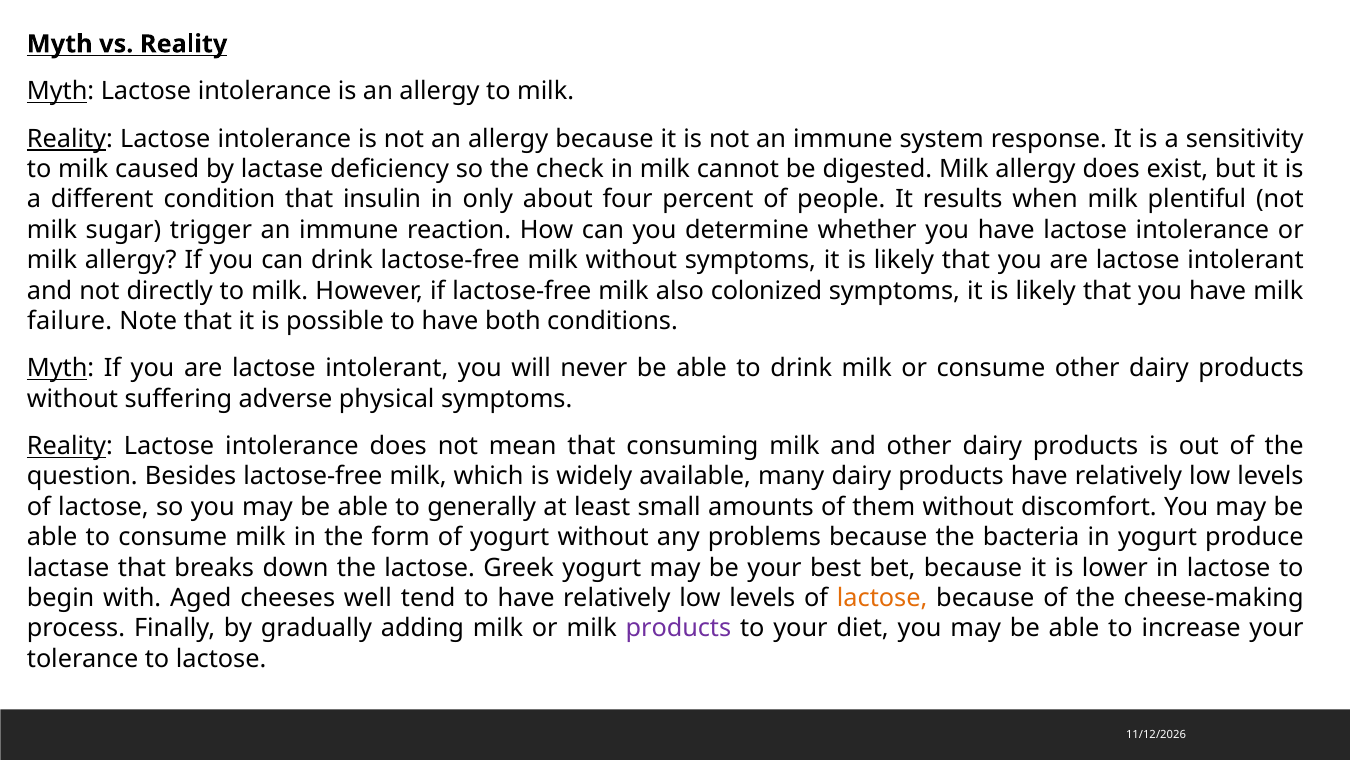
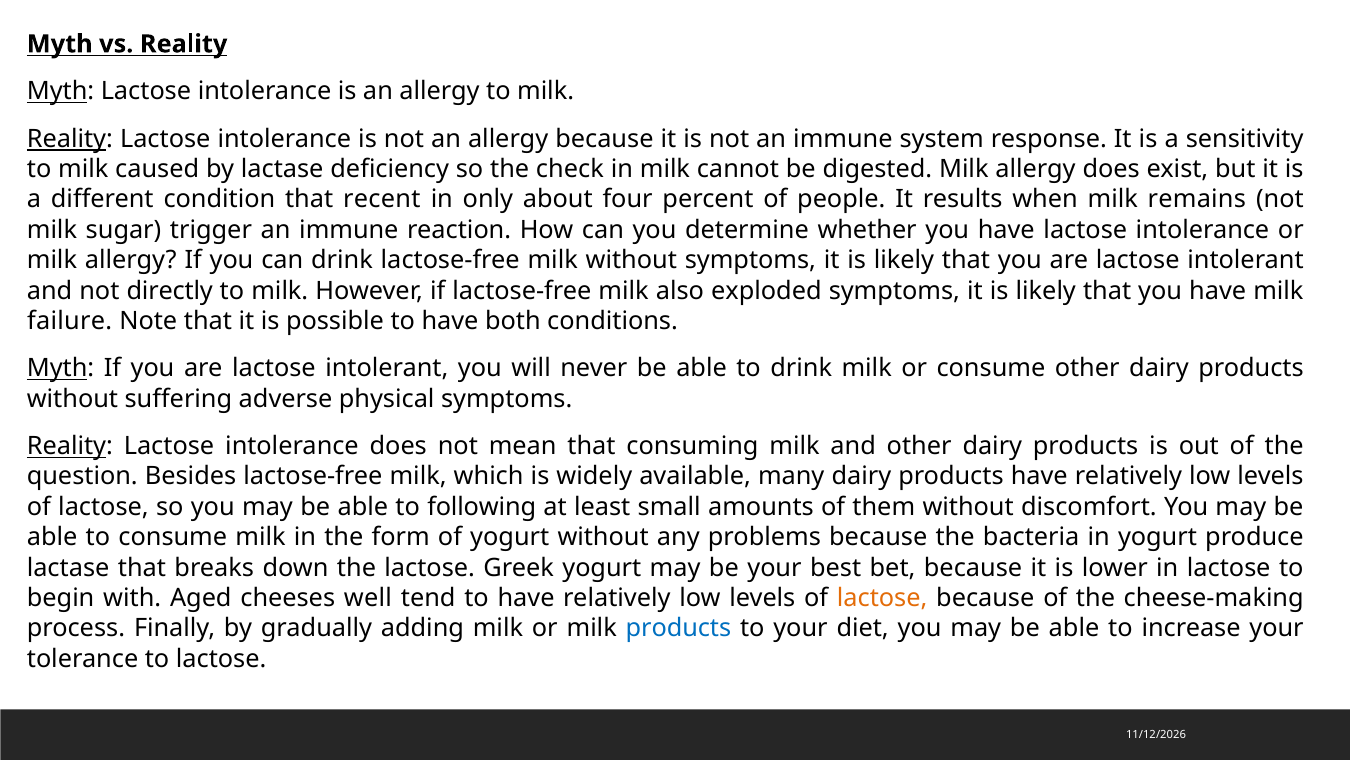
insulin: insulin -> recent (382, 199)
plentiful: plentiful -> remains (1197, 199)
colonized: colonized -> exploded (766, 290)
generally: generally -> following (482, 506)
products colour: purple -> blue (678, 628)
